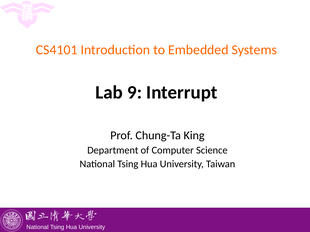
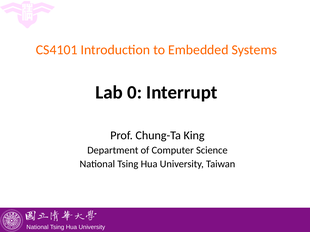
9: 9 -> 0 (135, 93)
